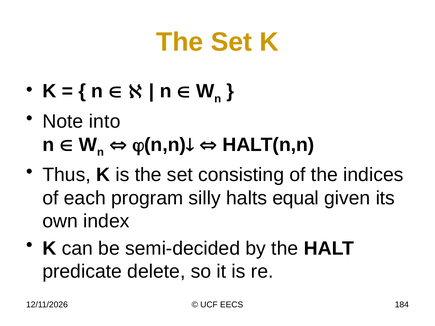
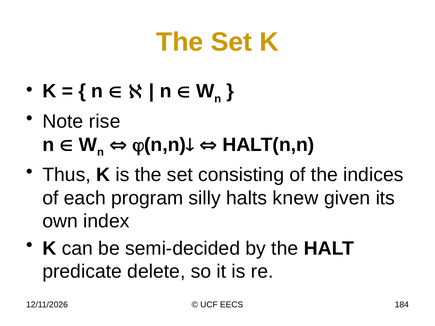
into: into -> rise (105, 122)
equal: equal -> knew (295, 198)
